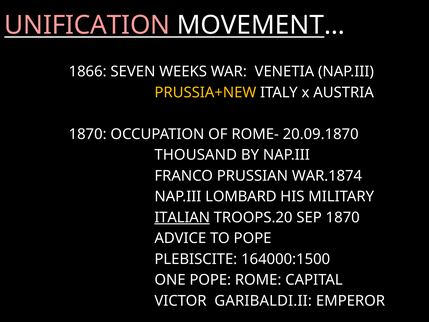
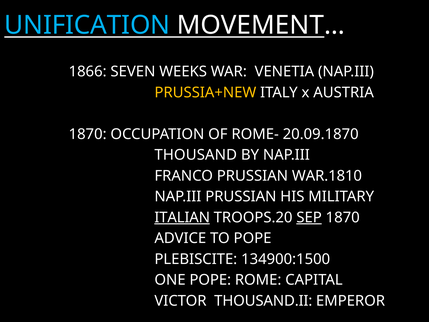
UNIFICATION colour: pink -> light blue (87, 25)
WAR.1874: WAR.1874 -> WAR.1810 (327, 176)
NAP.III LOMBARD: LOMBARD -> PRUSSIAN (241, 197)
SEP underline: none -> present (309, 217)
164000:1500: 164000:1500 -> 134900:1500 (286, 259)
GARIBALDI.II: GARIBALDI.II -> THOUSAND.II (263, 301)
